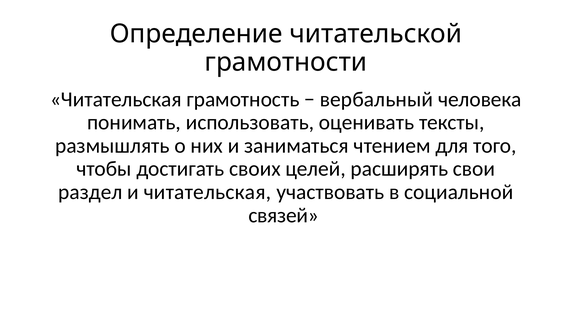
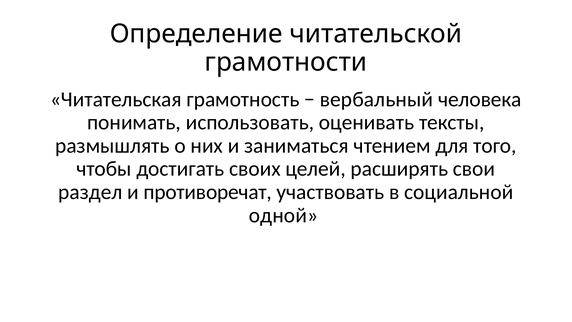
и читательская: читательская -> противоречат (208, 192)
связей: связей -> одной (283, 215)
